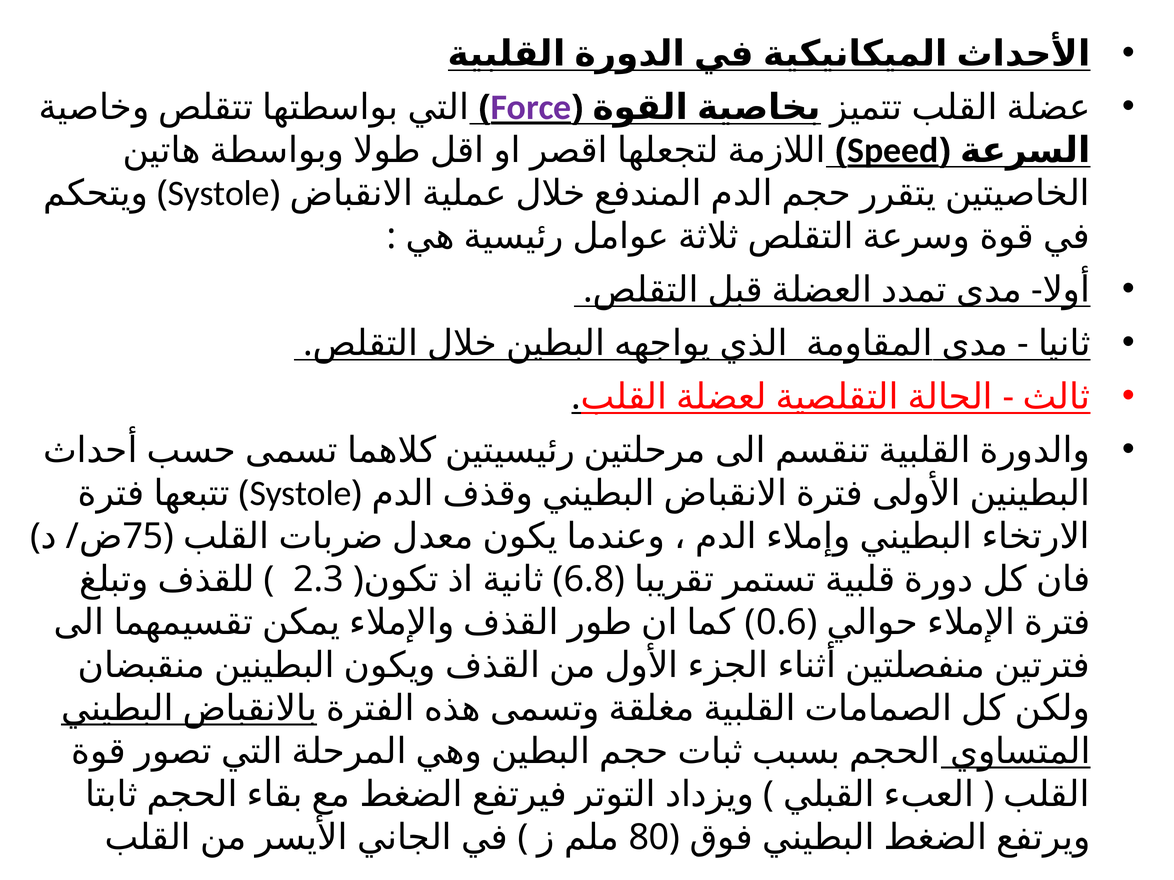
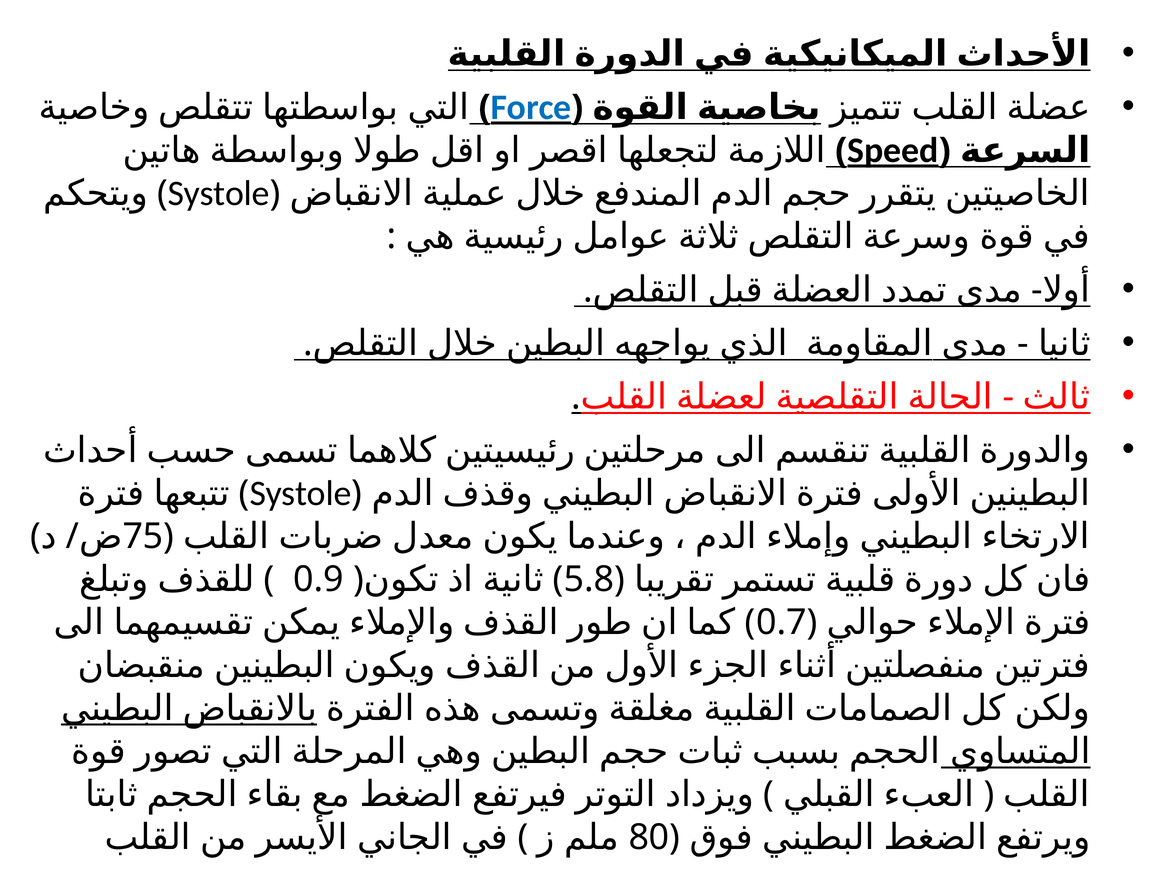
Force colour: purple -> blue (531, 108)
2.3: 2.3 -> 0.9 (319, 580)
6.8: 6.8 -> 5.8 (589, 580)
0.6: 0.6 -> 0.7 (781, 623)
